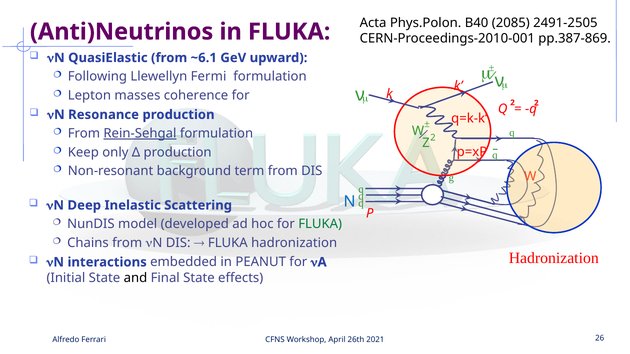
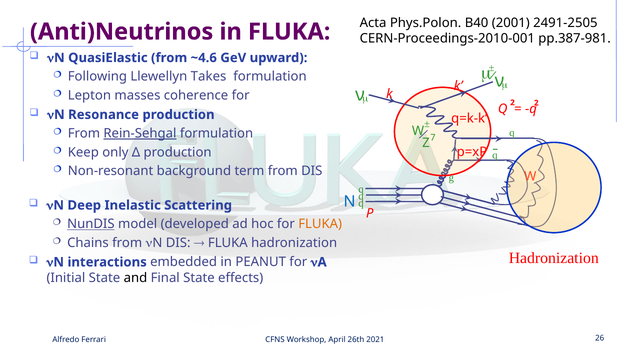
2085: 2085 -> 2001 (511, 23)
pp.387-869: pp.387-869 -> pp.387-981 (575, 39)
~6.1: ~6.1 -> ~4.6 (204, 58)
Fermi: Fermi -> Takes (209, 77)
Z 2: 2 -> 7 (433, 138)
NunDIS underline: none -> present (91, 224)
FLUKA colour: green -> orange (320, 224)
